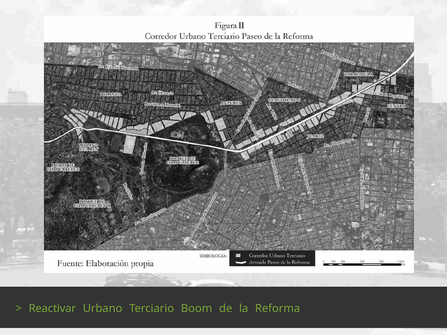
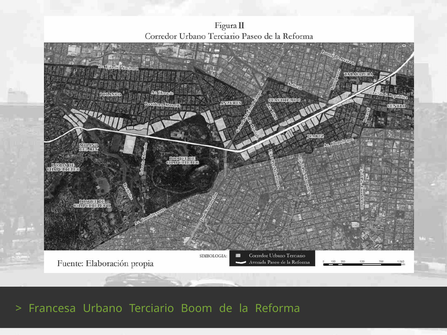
Reactivar: Reactivar -> Francesa (52, 309)
